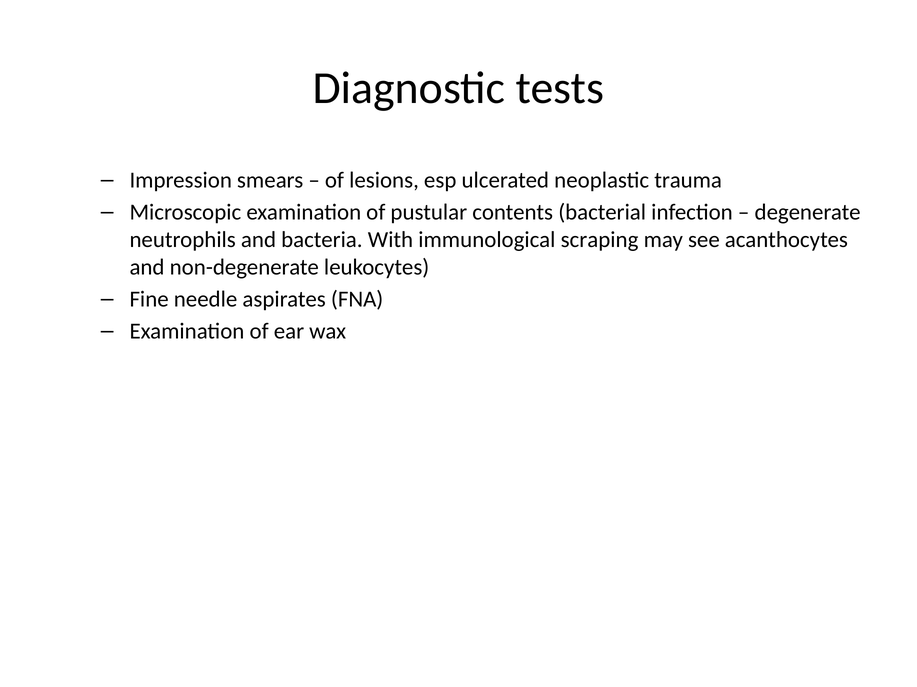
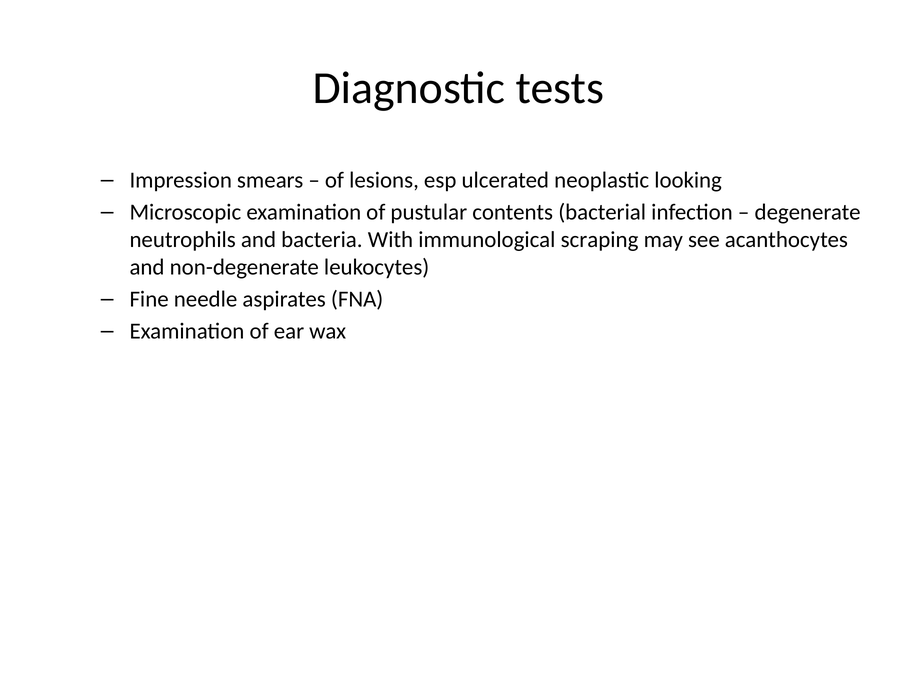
trauma: trauma -> looking (688, 180)
